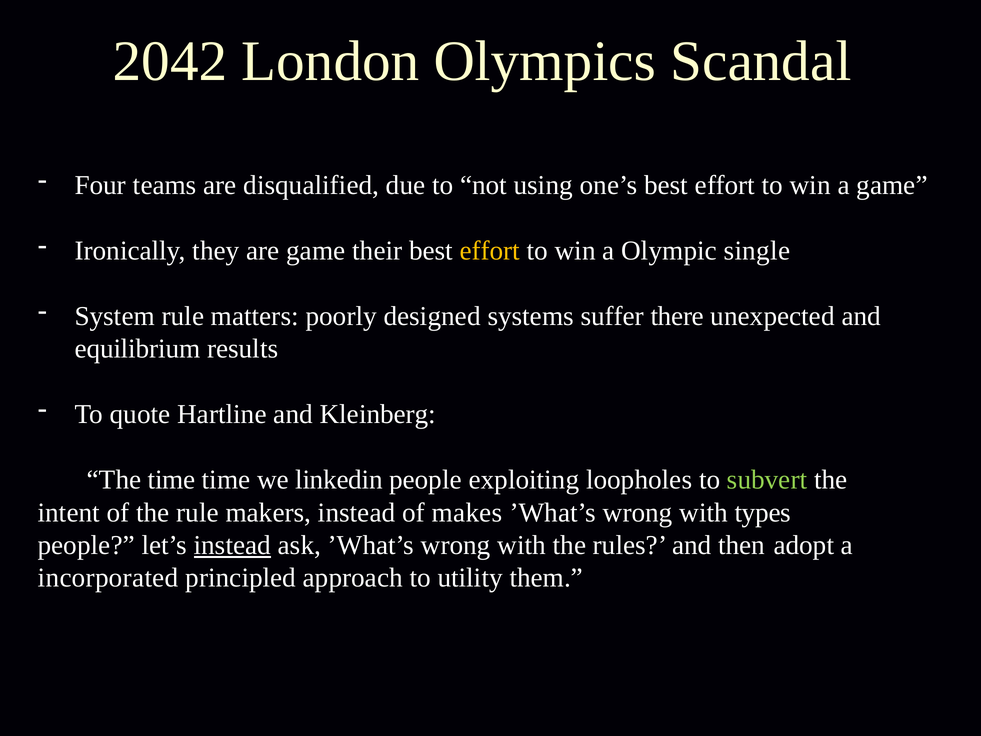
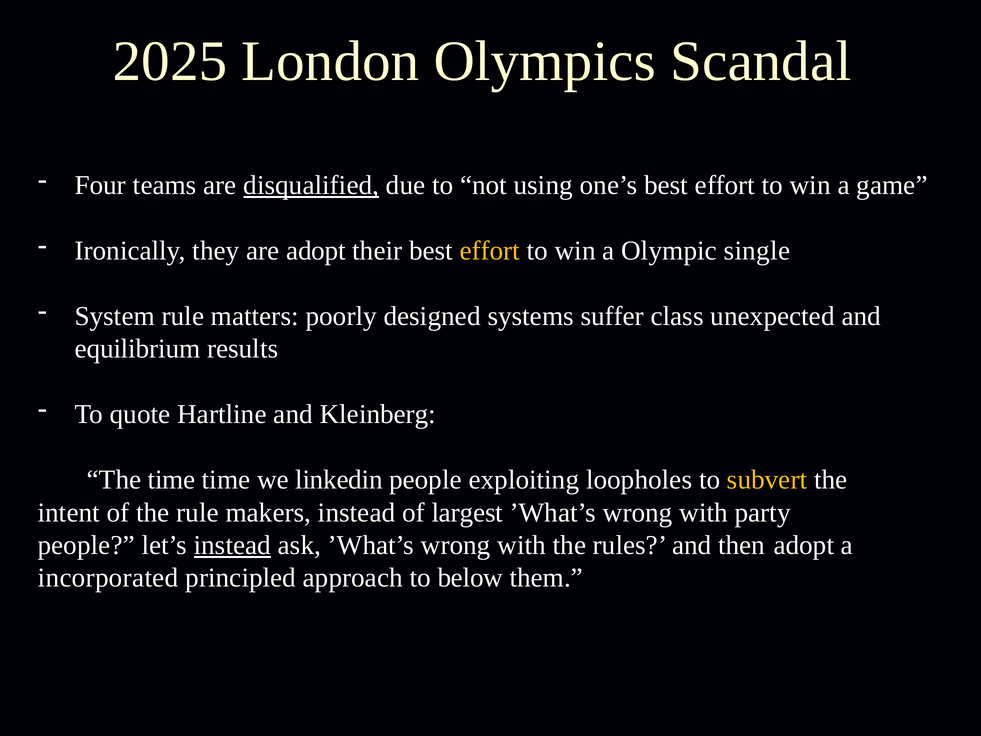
2042: 2042 -> 2025 (170, 61)
disqualified underline: none -> present (311, 185)
are game: game -> adopt (316, 251)
there: there -> class (677, 316)
subvert colour: light green -> yellow (767, 480)
makes: makes -> largest (467, 512)
types: types -> party (763, 512)
utility: utility -> below (470, 578)
